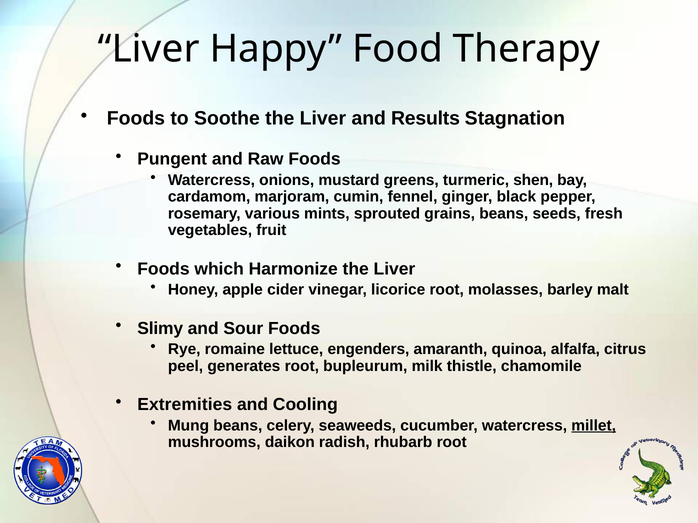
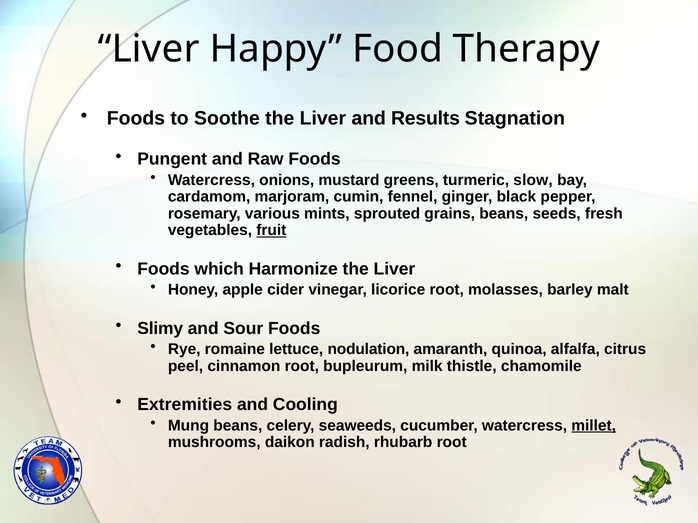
shen: shen -> slow (533, 180)
fruit underline: none -> present (271, 230)
engenders: engenders -> nodulation (368, 350)
generates: generates -> cinnamon (244, 366)
